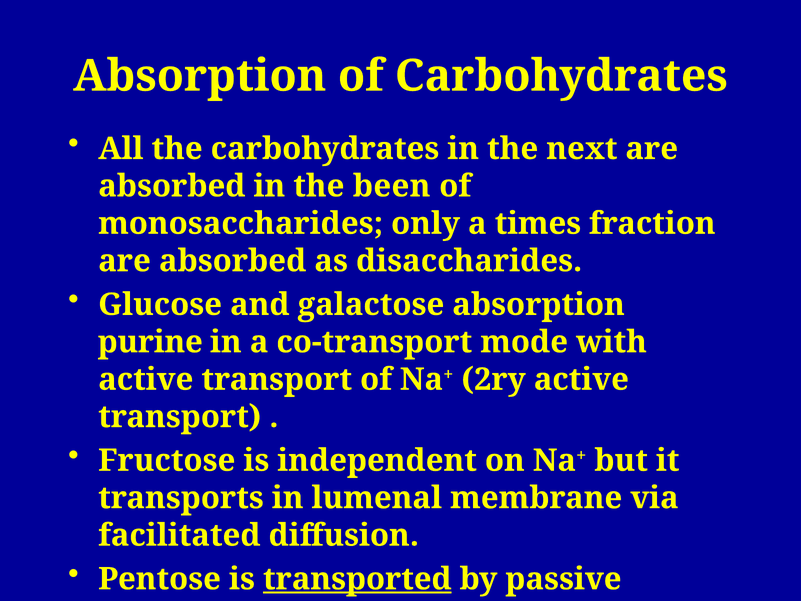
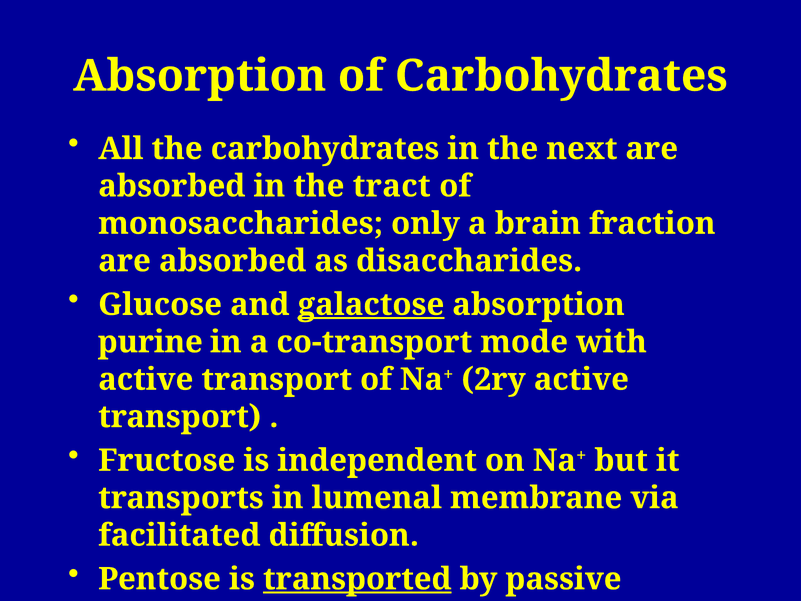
been: been -> tract (392, 186)
times: times -> brain (538, 223)
galactose underline: none -> present (371, 305)
